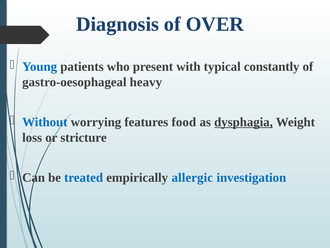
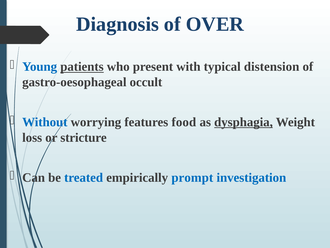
patients underline: none -> present (82, 67)
constantly: constantly -> distension (272, 67)
heavy: heavy -> occult (146, 82)
allergic: allergic -> prompt (192, 177)
